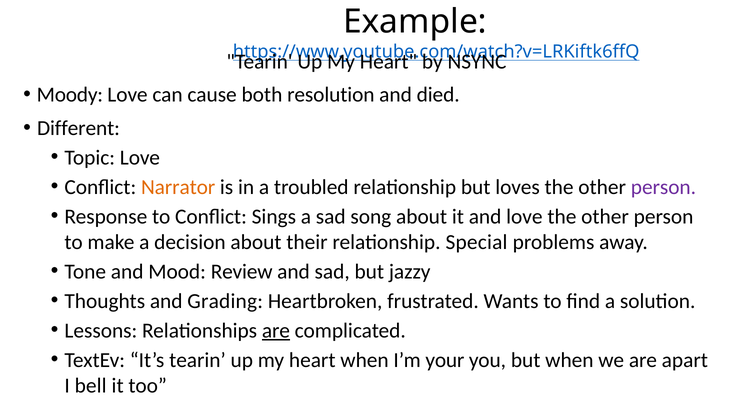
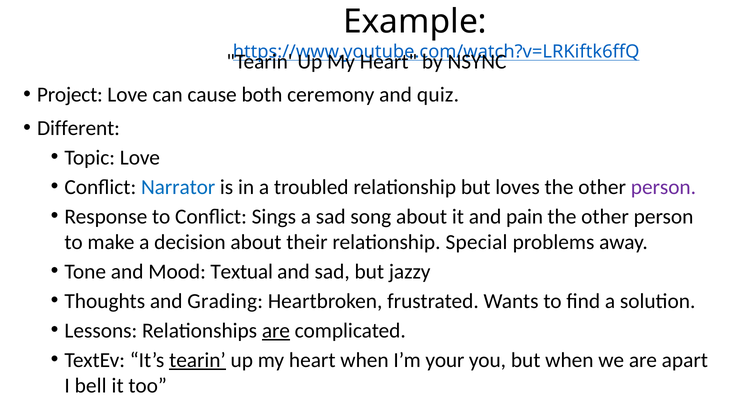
Moody: Moody -> Project (70, 95)
resolution: resolution -> ceremony (331, 95)
died: died -> quiz (438, 95)
Narrator colour: orange -> blue (178, 187)
and love: love -> pain (525, 217)
Review: Review -> Textual (242, 272)
tearin underline: none -> present (197, 360)
